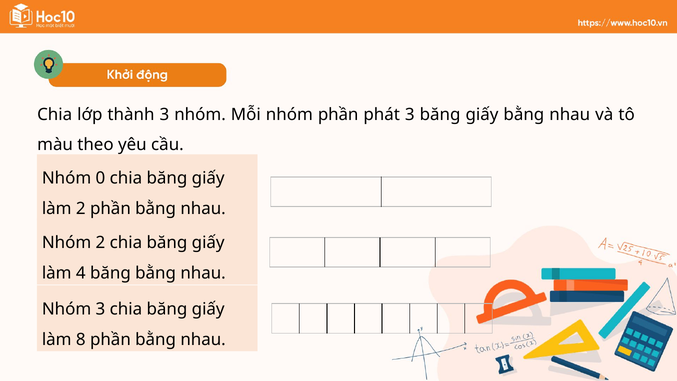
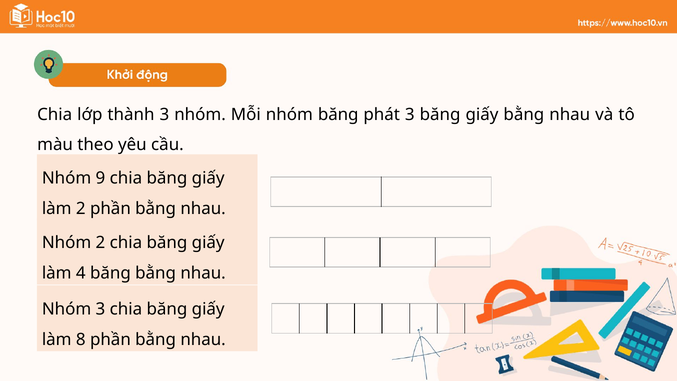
nhóm phần: phần -> băng (338, 114)
0: 0 -> 9 (100, 178)
